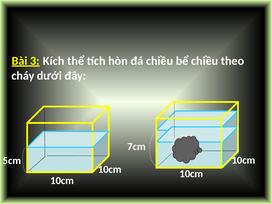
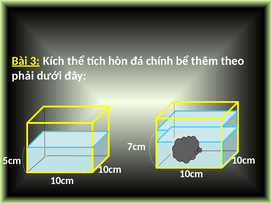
đá chiều: chiều -> chính (160, 61)
bể chiều: chiều -> thêm (205, 61)
cháy: cháy -> phải (23, 76)
